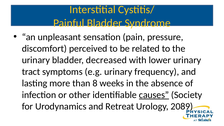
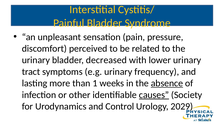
8: 8 -> 1 (95, 83)
absence underline: none -> present (167, 83)
Retreat: Retreat -> Control (120, 106)
2089: 2089 -> 2029 (182, 106)
